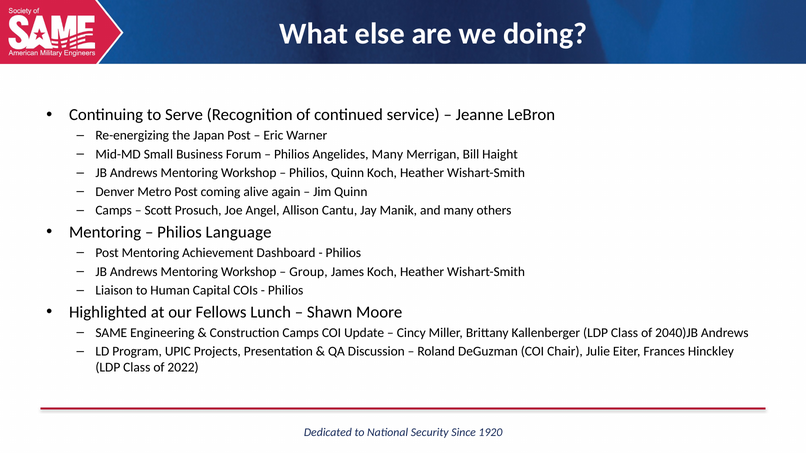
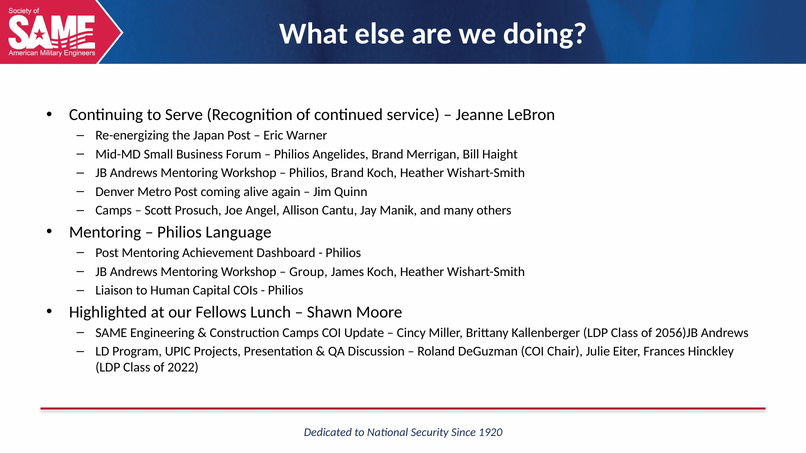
Angelides Many: Many -> Brand (388, 154)
Philios Quinn: Quinn -> Brand (347, 173)
2040)JB: 2040)JB -> 2056)JB (677, 333)
